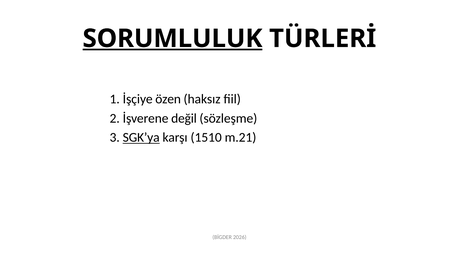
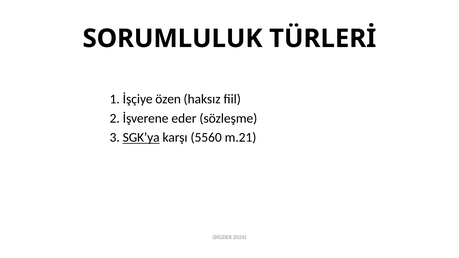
SORUMLULUK underline: present -> none (173, 39)
değil: değil -> eder (184, 118)
1510: 1510 -> 5560 (206, 138)
